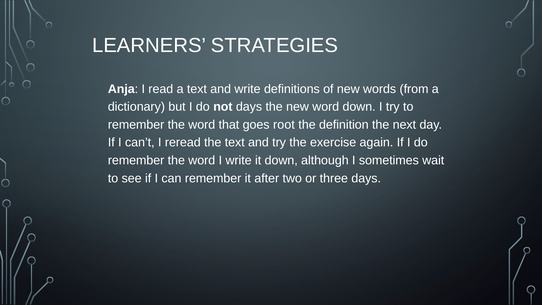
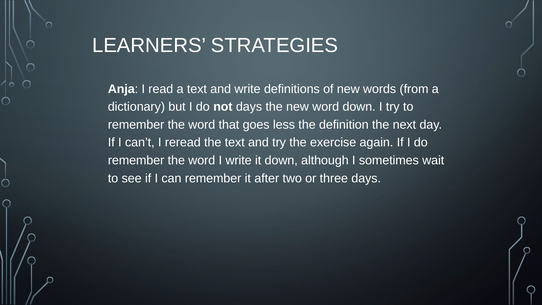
root: root -> less (284, 125)
